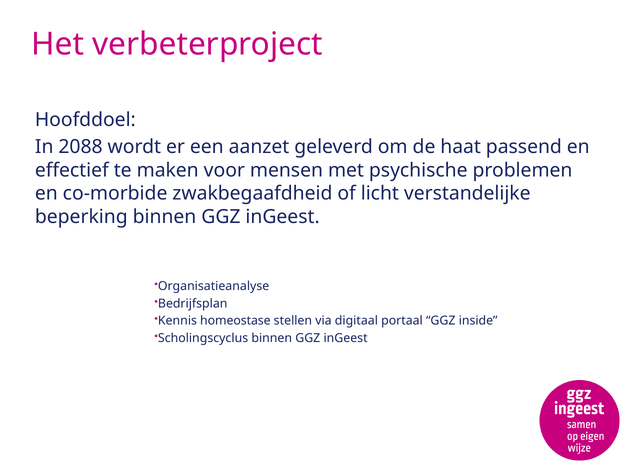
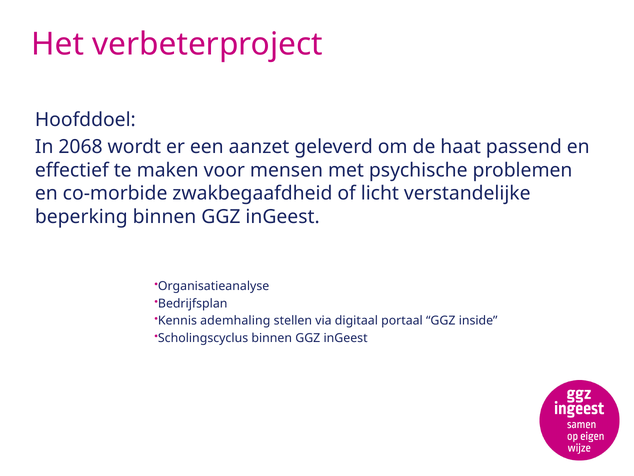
2088: 2088 -> 2068 (81, 147)
homeostase: homeostase -> ademhaling (235, 321)
